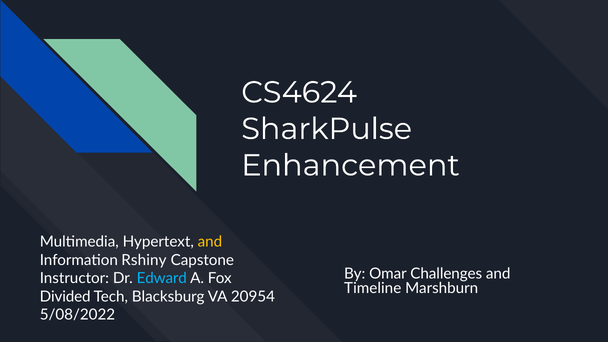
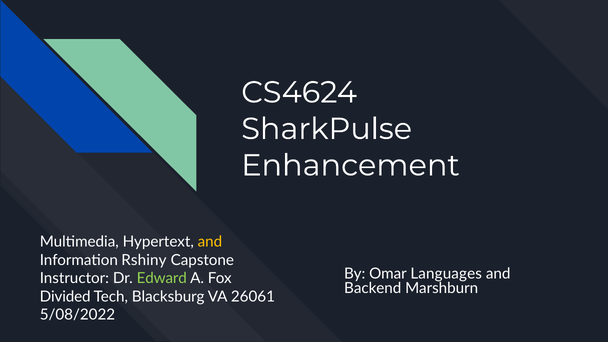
Challenges: Challenges -> Languages (446, 274)
Edward colour: light blue -> light green (162, 278)
Timeline: Timeline -> Backend (373, 288)
20954: 20954 -> 26061 (253, 297)
